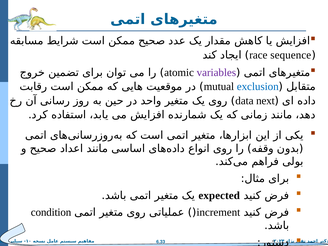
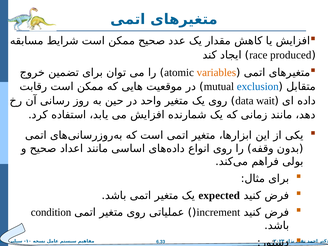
race sequence: sequence -> produced (291, 55)
variables colour: purple -> orange (216, 73)
next: next -> wait (265, 101)
